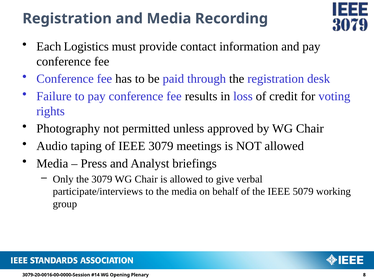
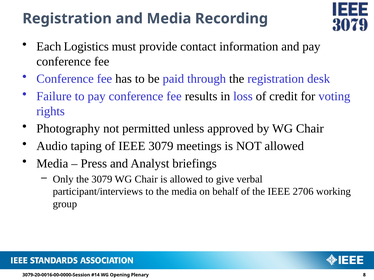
participate/interviews: participate/interviews -> participant/interviews (98, 192)
5079: 5079 -> 2706 (303, 192)
